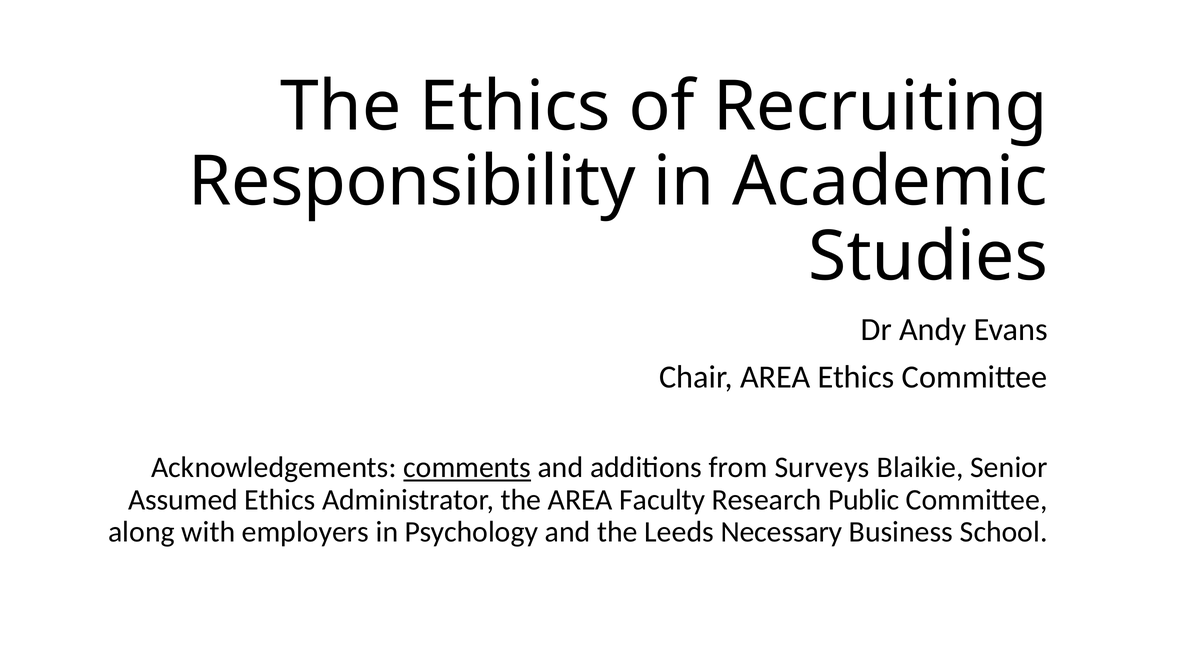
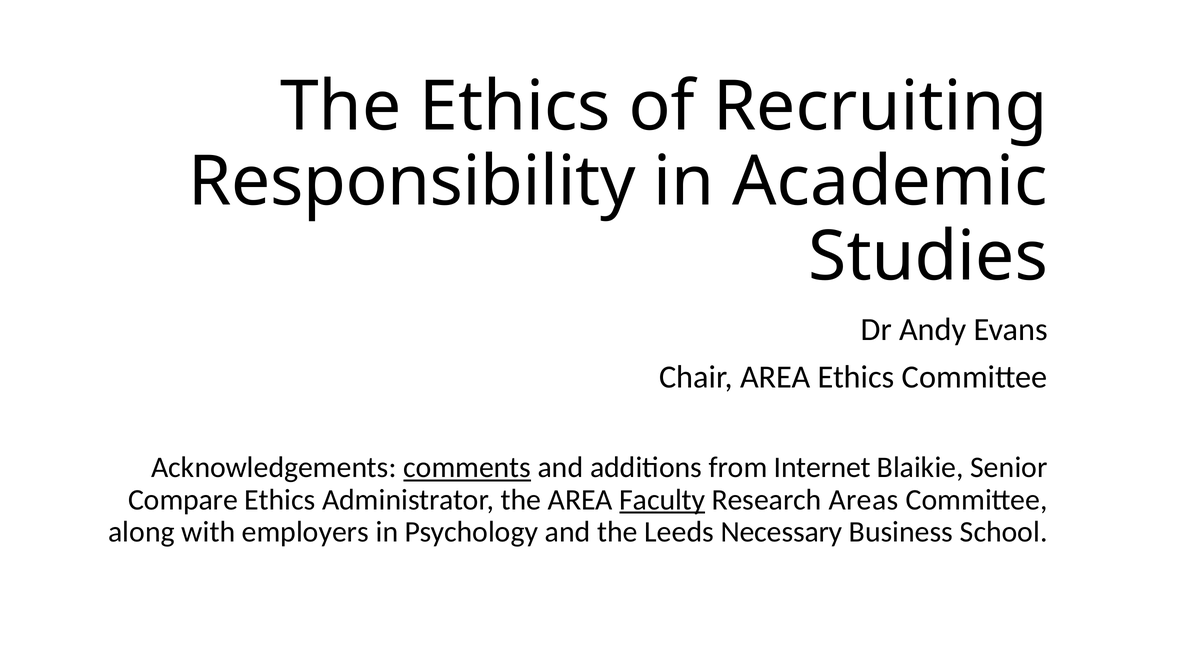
Surveys: Surveys -> Internet (822, 468)
Assumed: Assumed -> Compare (183, 500)
Faculty underline: none -> present (662, 500)
Public: Public -> Areas (863, 500)
